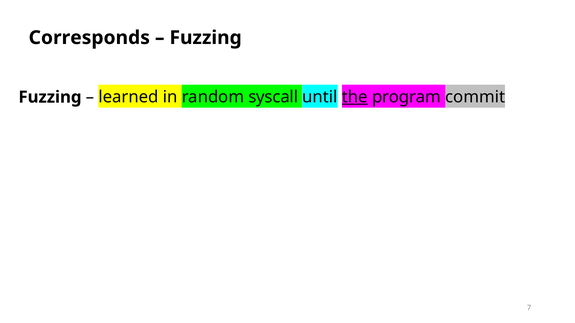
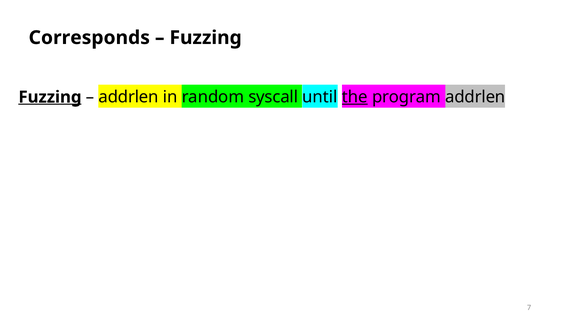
Fuzzing underline: none -> present (50, 97)
learned: learned -> addrlen (129, 97)
program commit: commit -> addrlen (475, 97)
